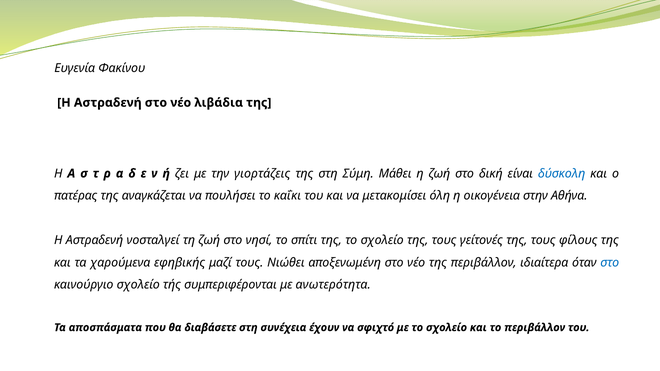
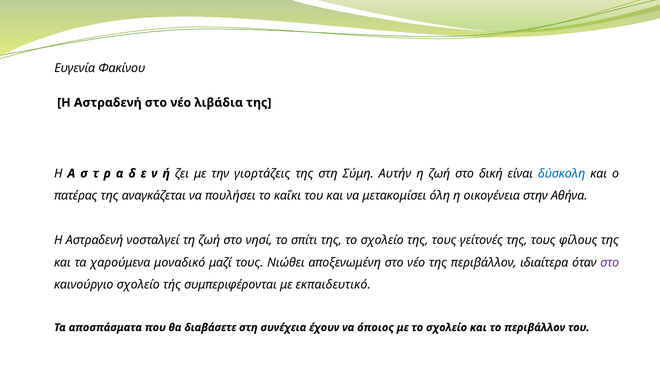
Μάθει: Μάθει -> Αυτήν (395, 174)
εφηβικής: εφηβικής -> μοναδικό (180, 263)
στο colour: blue -> purple (610, 263)
ανωτερότητα: ανωτερότητα -> εκπαιδευτικό (333, 285)
σφιχτό: σφιχτό -> όποιος (376, 328)
